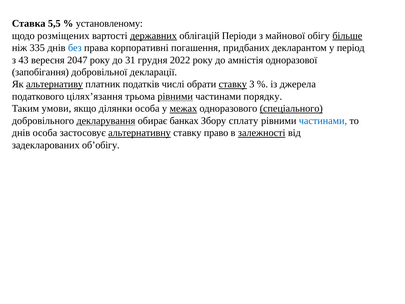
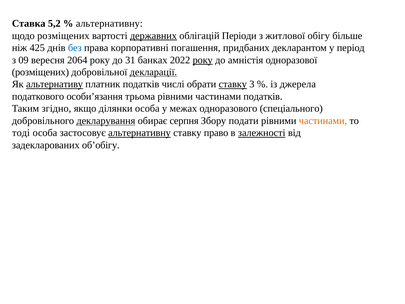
5,5: 5,5 -> 5,2 (54, 23)
установленому: установленому -> альтернативну (109, 23)
майнової: майнової -> житлової (285, 36)
більше underline: present -> none (347, 36)
335: 335 -> 425 (37, 48)
43: 43 -> 09 (23, 60)
2047: 2047 -> 2064 (77, 60)
грудня: грудня -> банках (153, 60)
року underline: none -> present (203, 60)
запобігання: запобігання -> розміщених (40, 72)
декларації underline: none -> present (153, 72)
цілях’язання: цілях’язання -> особи’язання (95, 96)
рівними underline: present -> none (175, 96)
частинами порядку: порядку -> податків (263, 96)
умови: умови -> згідно (56, 109)
межах underline: present -> none (183, 109)
спеціального underline: present -> none (291, 109)
банках: банках -> серпня (184, 121)
сплату: сплату -> подати (244, 121)
частинами colour: blue -> orange (323, 121)
днів: днів -> тоді (21, 133)
